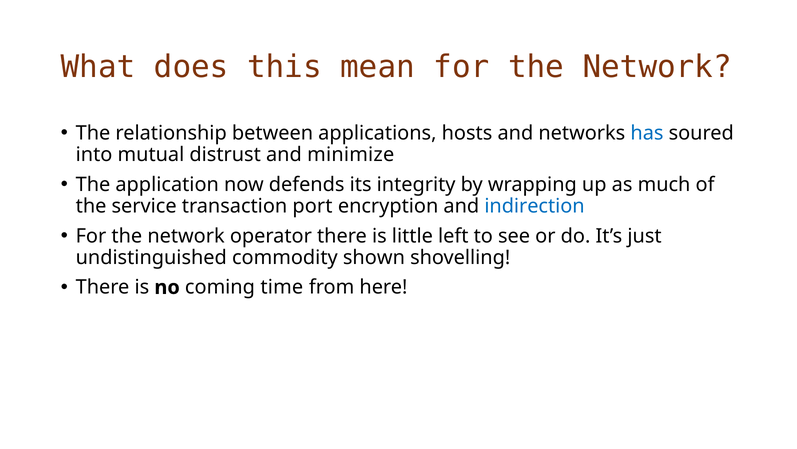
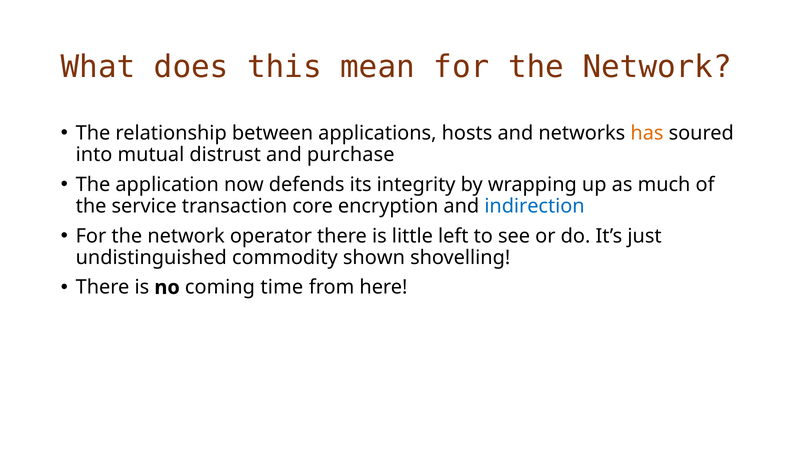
has colour: blue -> orange (647, 133)
minimize: minimize -> purchase (351, 154)
port: port -> core (313, 206)
